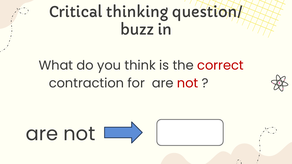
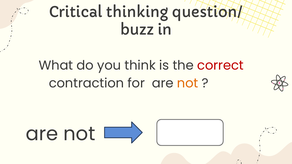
not colour: red -> orange (188, 83)
